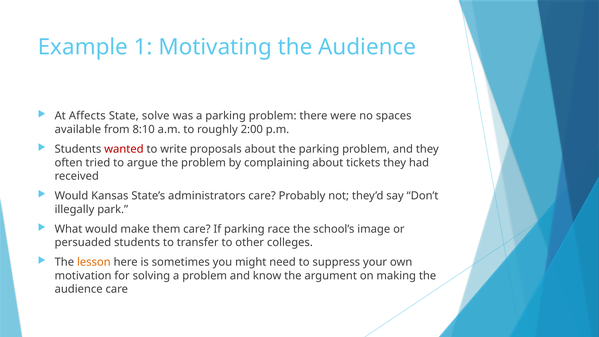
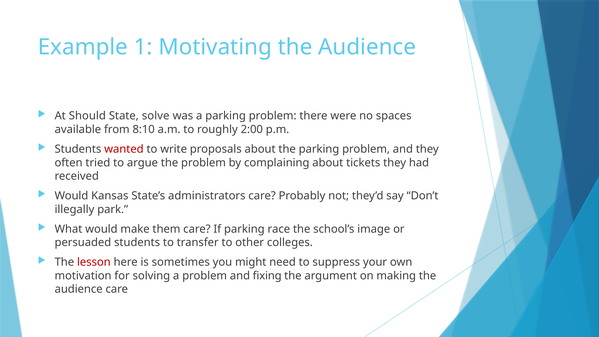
Affects: Affects -> Should (87, 116)
lesson colour: orange -> red (94, 262)
know: know -> fixing (267, 276)
